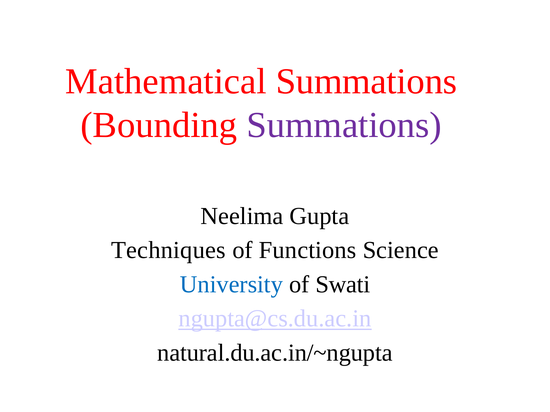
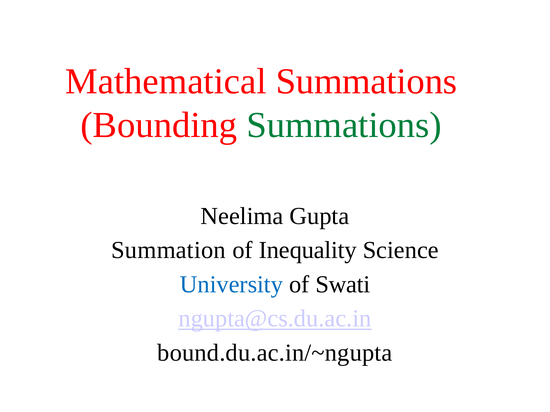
Summations colour: purple -> green (344, 125)
Techniques: Techniques -> Summation (168, 250)
Functions: Functions -> Inequality (308, 250)
natural.du.ac.in/~ngupta: natural.du.ac.in/~ngupta -> bound.du.ac.in/~ngupta (275, 353)
